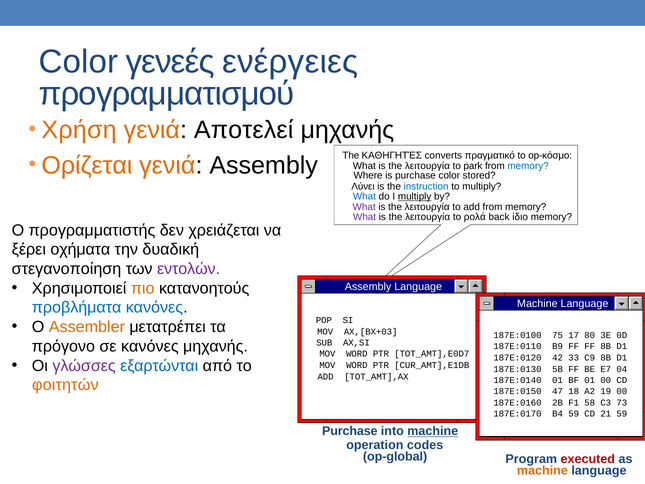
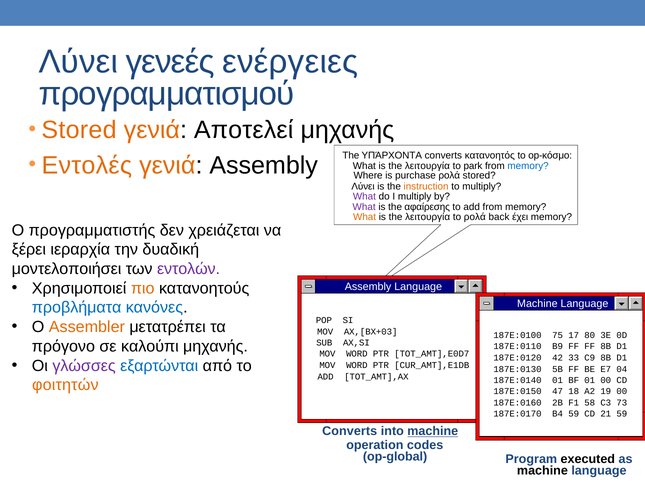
Color: Color -> Λύνει (78, 62)
Χρήση: Χρήση -> Stored (79, 130)
ΚΑΘΗΓΗΤΈΣ: ΚΑΘΗΓΗΤΈΣ -> ΥΠΆΡΧΟΝΤΑ (392, 155)
πραγματικό: πραγματικό -> κατανοητός (490, 155)
Ορίζεται: Ορίζεται -> Εντολές (87, 165)
purchase color: color -> ρολά (449, 175)
instruction colour: blue -> orange (426, 186)
What colour: blue -> purple (364, 197)
multiply underline: present -> none (415, 197)
λειτουργία: λειτουργία -> αφαίρεσης (427, 207)
What colour: purple -> orange (365, 217)
ίδιο: ίδιο -> έχει (520, 217)
οχήματα: οχήματα -> ιεραρχία (80, 249)
στεγανοποίηση: στεγανοποίηση -> μοντελοποιήσει (67, 269)
σε κανόνες: κανόνες -> καλούπι (150, 346)
Purchase: Purchase -> Converts (350, 431)
executed colour: red -> black (588, 459)
machine colour: orange -> black (542, 470)
